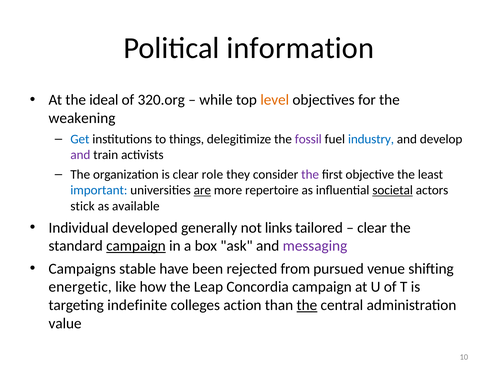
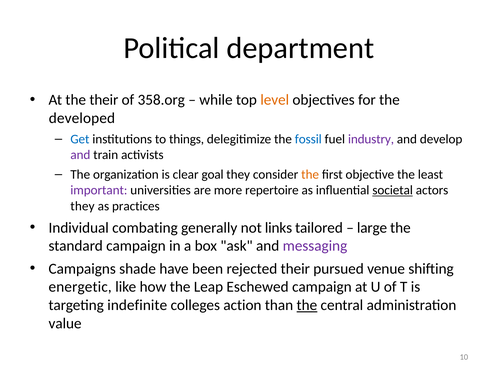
information: information -> department (300, 48)
the ideal: ideal -> their (104, 100)
320.org: 320.org -> 358.org (161, 100)
weakening: weakening -> developed (82, 118)
fossil colour: purple -> blue (308, 139)
industry colour: blue -> purple (371, 139)
role: role -> goal (213, 174)
the colour: purple -> orange (310, 174)
important colour: blue -> purple (99, 190)
are underline: present -> none (202, 190)
stick: stick -> they (82, 206)
available: available -> practices (136, 206)
developed: developed -> combating (145, 227)
clear: clear -> large (372, 227)
campaign underline: present -> none (136, 246)
stable: stable -> shade (138, 268)
rejected from: from -> their (295, 268)
Concordia: Concordia -> Eschewed (258, 287)
